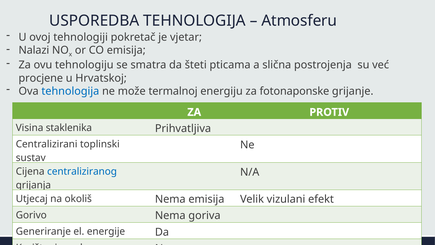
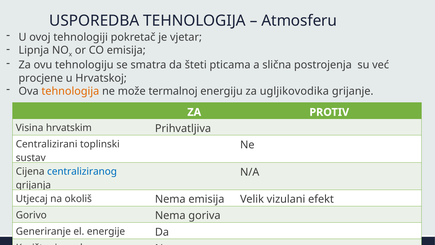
Nalazi: Nalazi -> Lipnja (34, 50)
tehnologija colour: blue -> orange (70, 91)
fotonaponske: fotonaponske -> ugljikovodika (294, 91)
staklenika: staklenika -> hrvatskim (69, 128)
